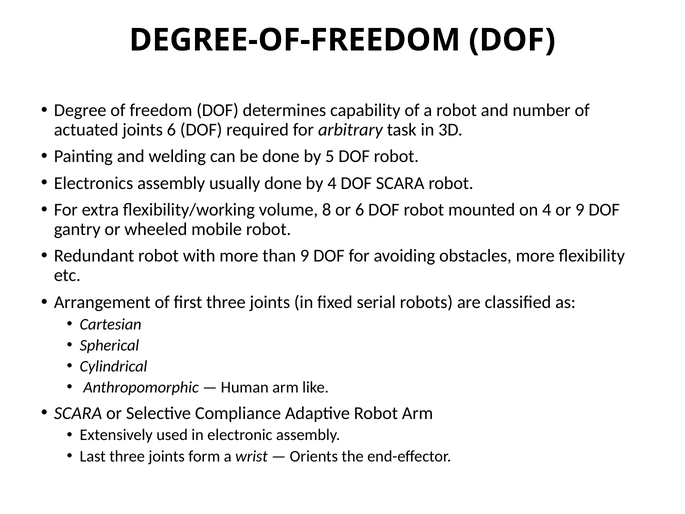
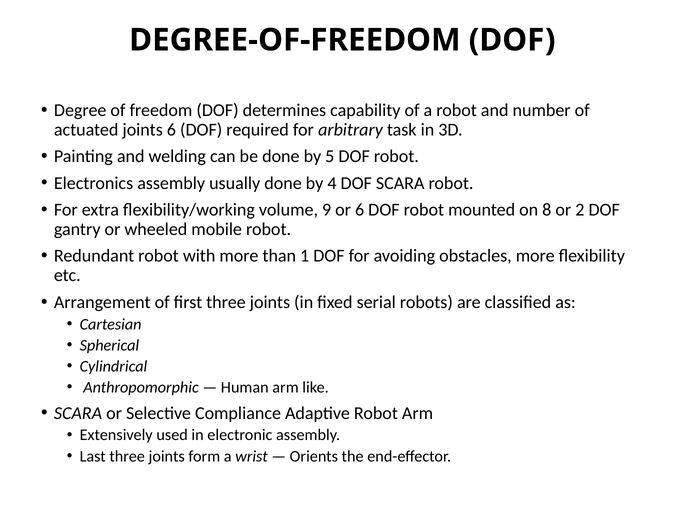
8: 8 -> 9 (327, 210)
on 4: 4 -> 8 (547, 210)
or 9: 9 -> 2 (580, 210)
than 9: 9 -> 1 (305, 256)
